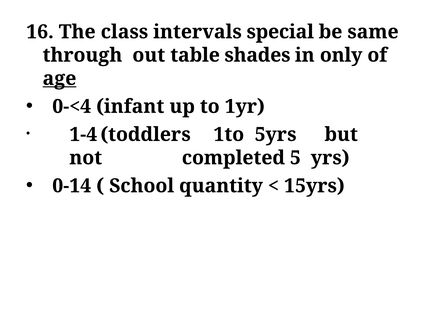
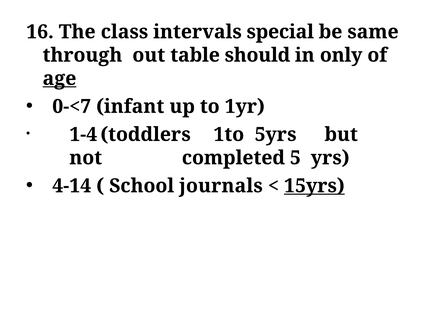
shades: shades -> should (257, 55)
0-<4: 0-<4 -> 0-<7 (72, 106)
0-14: 0-14 -> 4-14 (72, 186)
quantity: quantity -> journals (221, 186)
15yrs underline: none -> present (314, 186)
